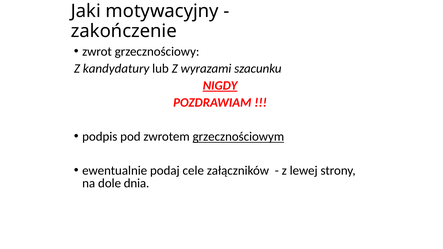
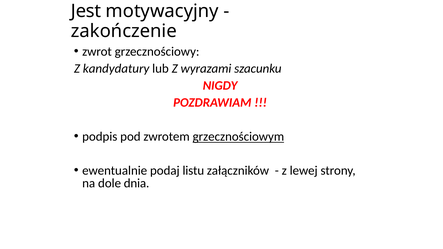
Jaki: Jaki -> Jest (86, 11)
NIGDY underline: present -> none (220, 86)
cele: cele -> listu (193, 171)
